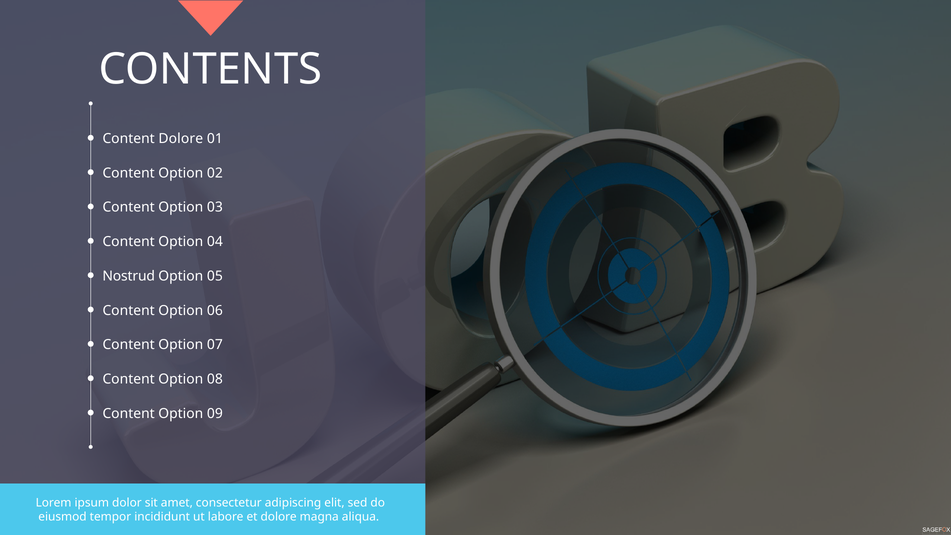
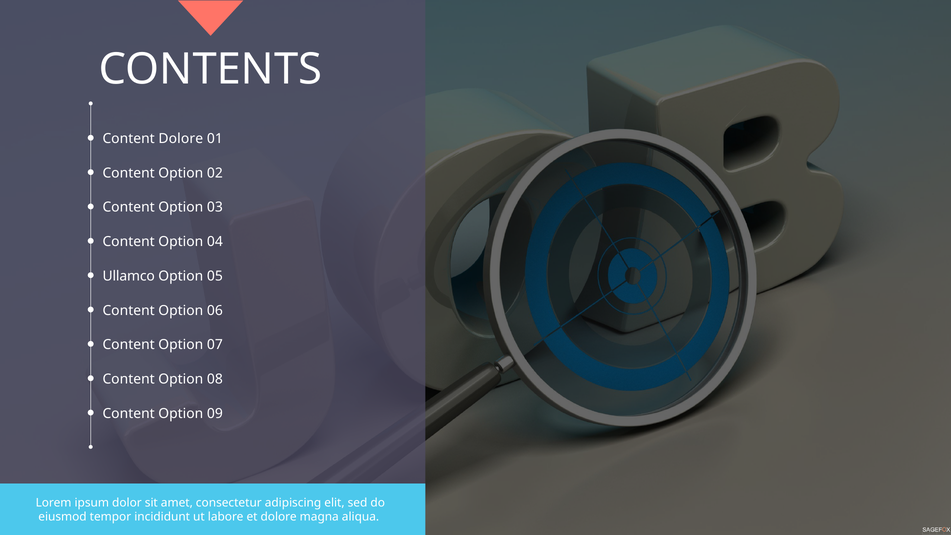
Nostrud: Nostrud -> Ullamco (129, 276)
